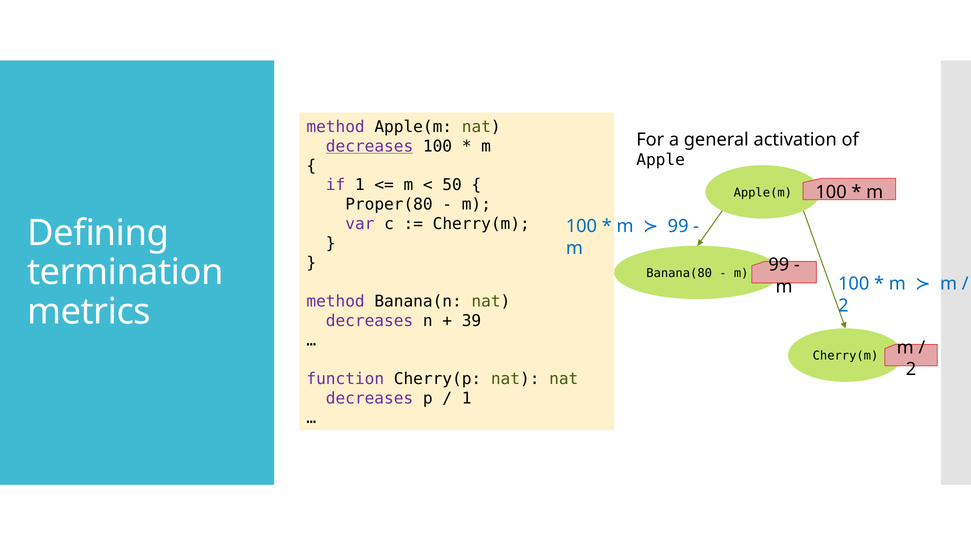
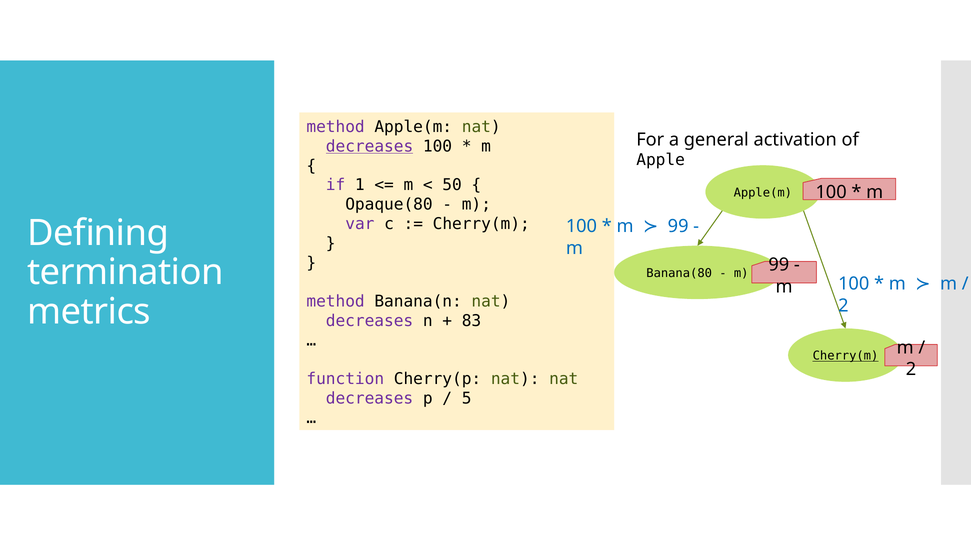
Proper(80: Proper(80 -> Opaque(80 (389, 205)
39: 39 -> 83 (471, 321)
Cherry(m underline: none -> present (845, 356)
1: 1 -> 5 (467, 399)
